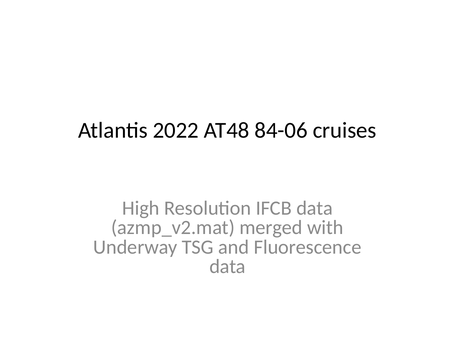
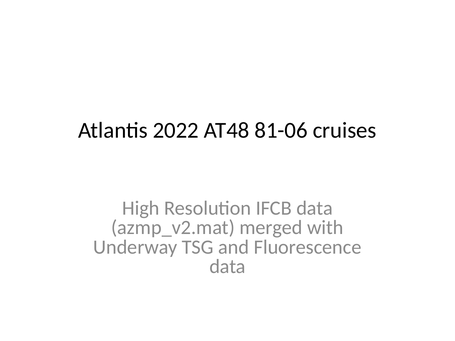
84-06: 84-06 -> 81-06 (281, 131)
